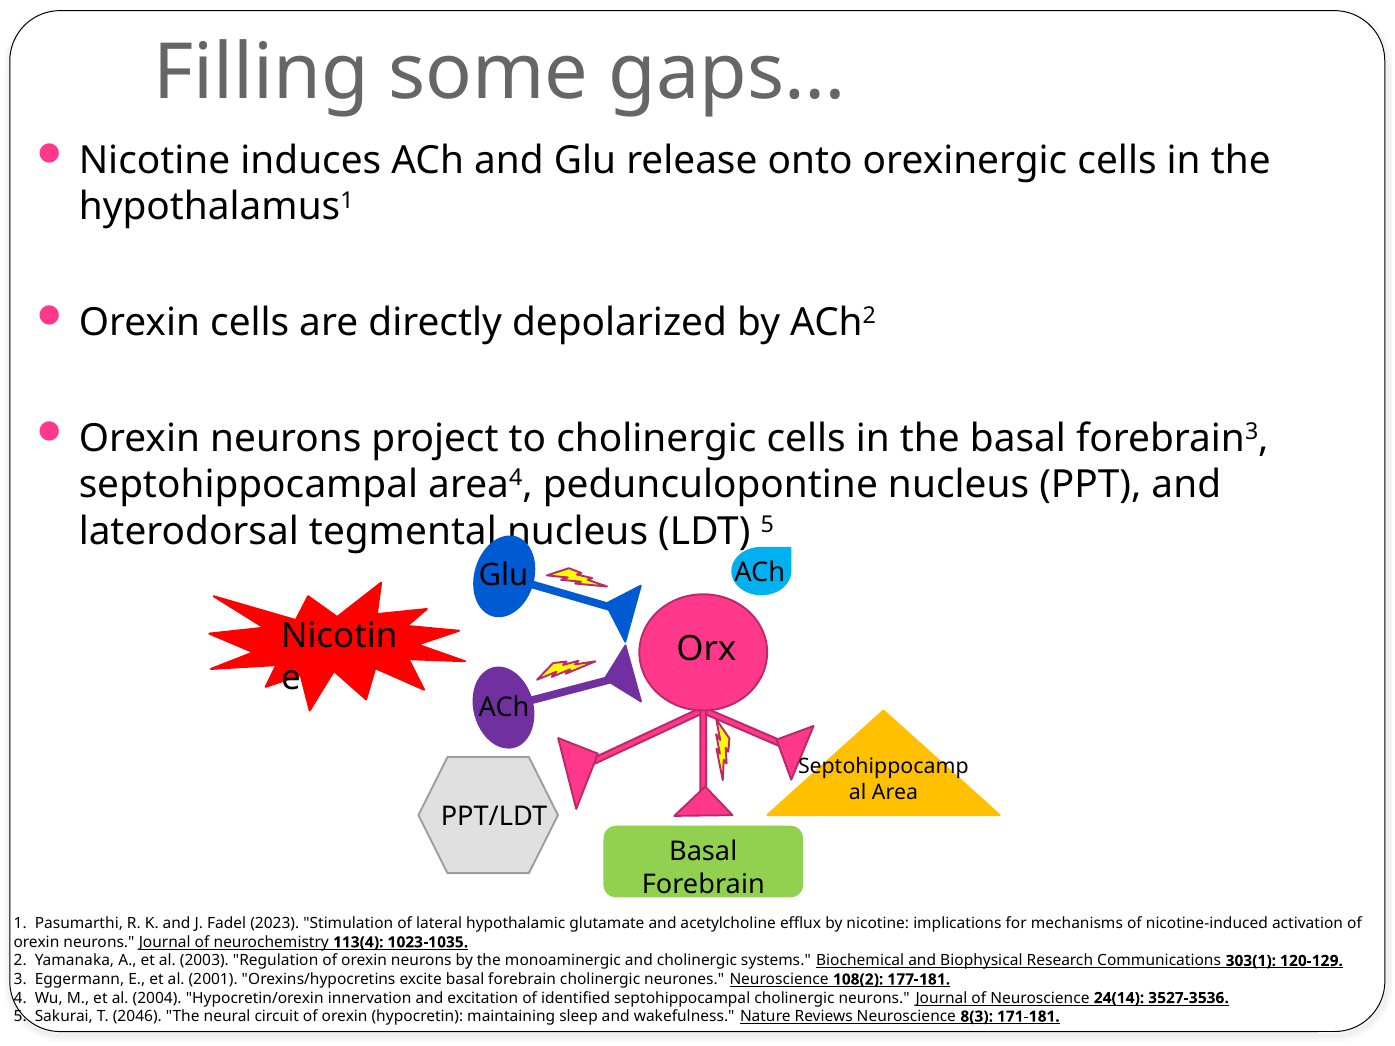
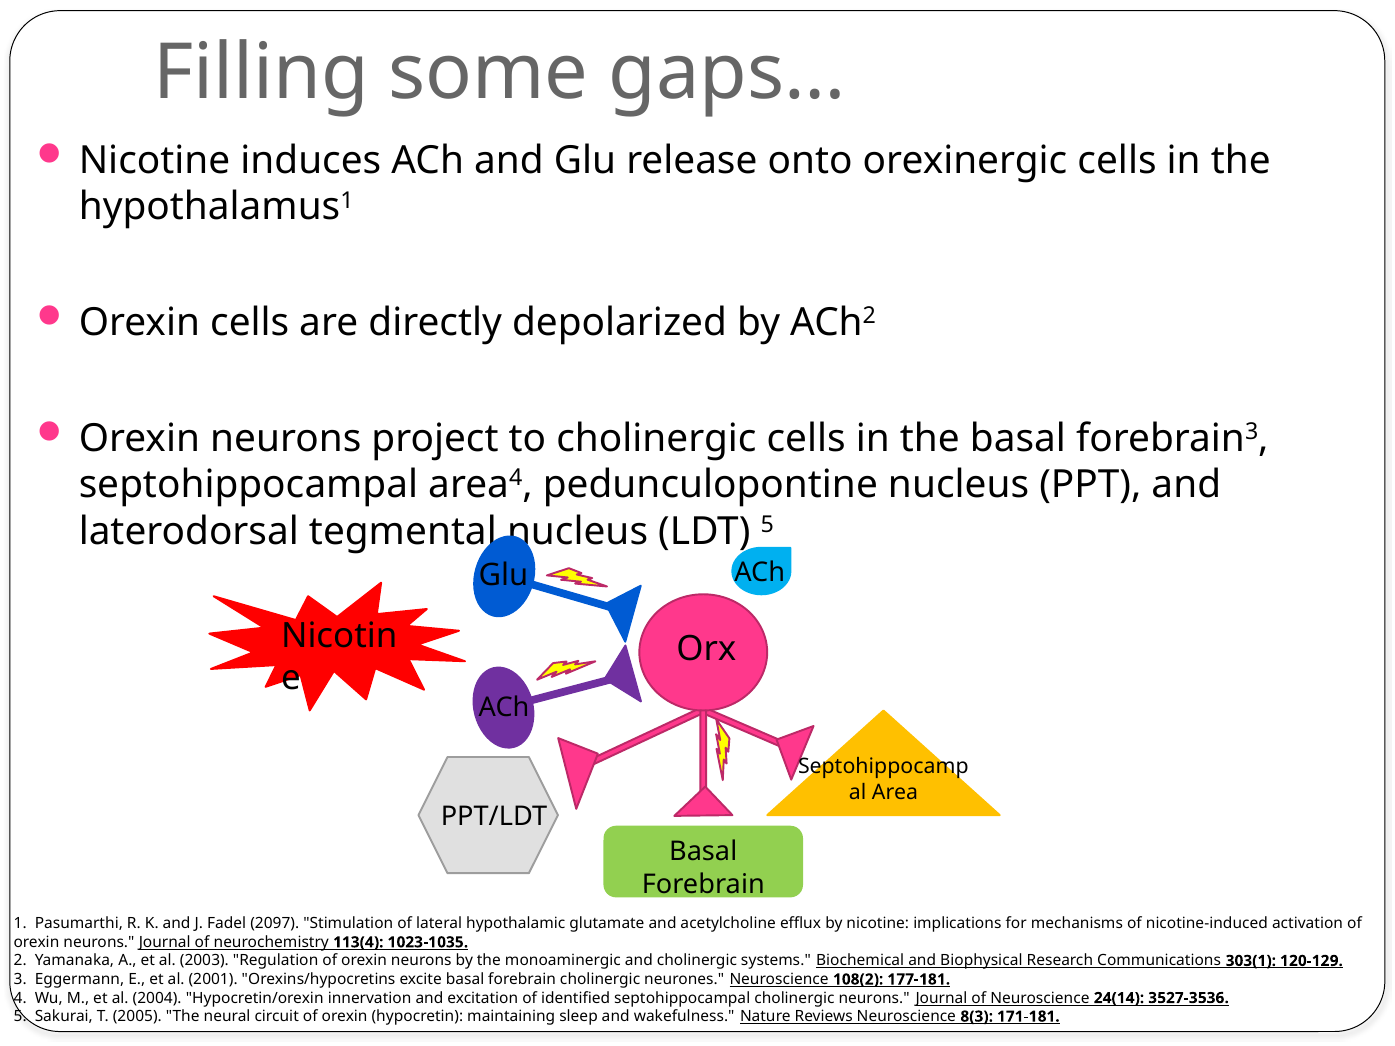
2023: 2023 -> 2097 (275, 924)
2046: 2046 -> 2005 (137, 1017)
